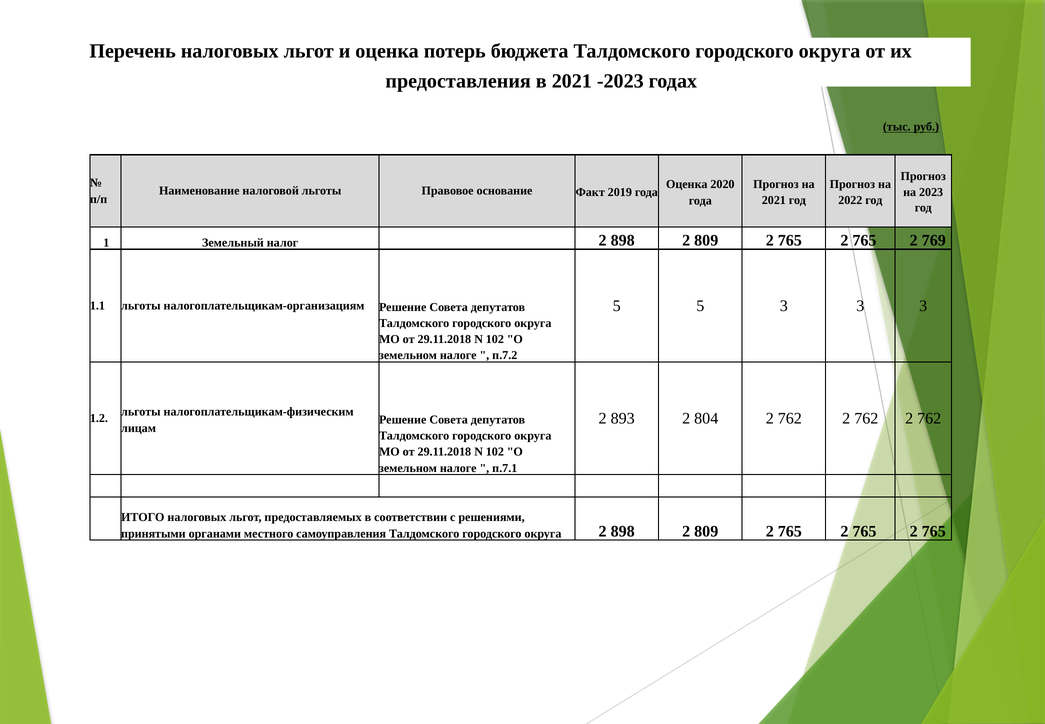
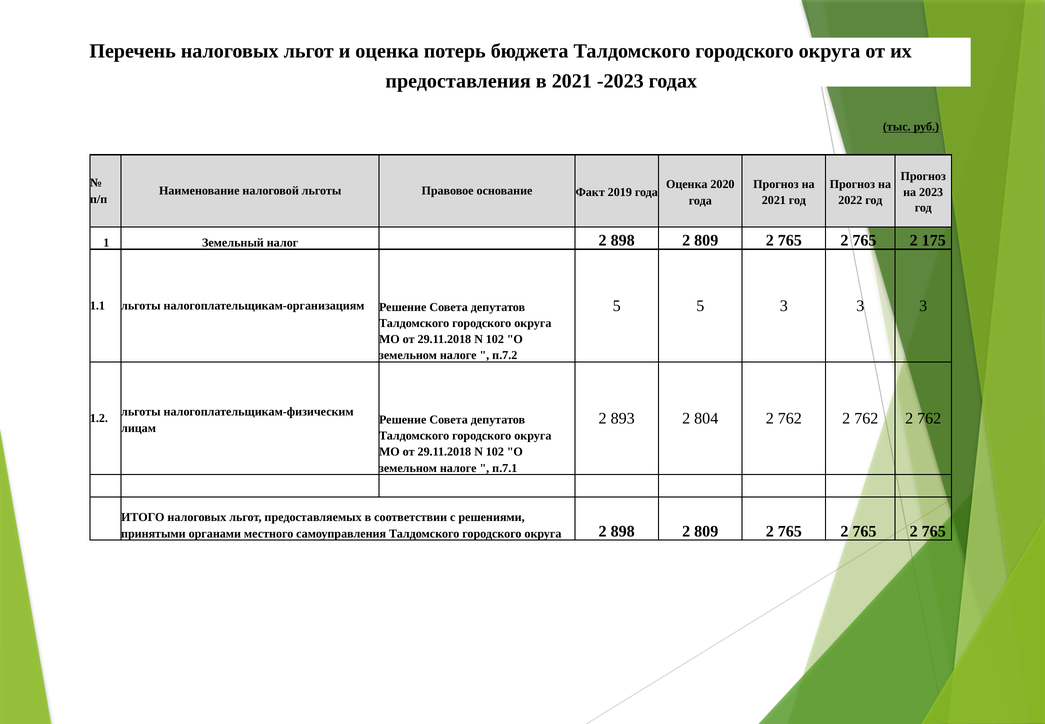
769: 769 -> 175 (934, 240)
